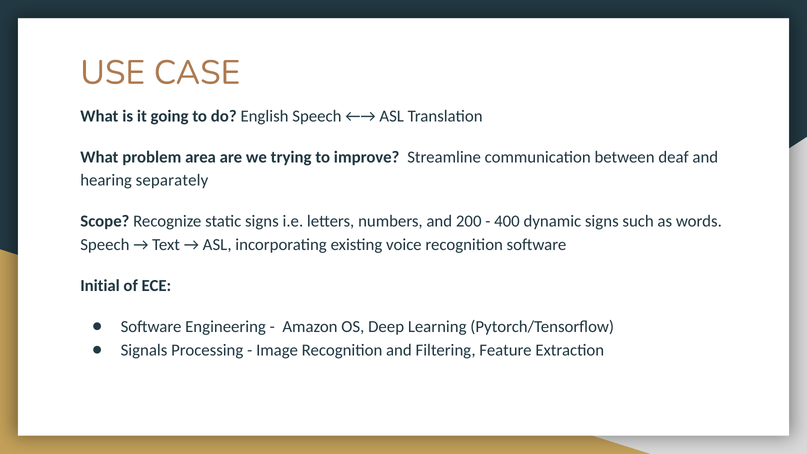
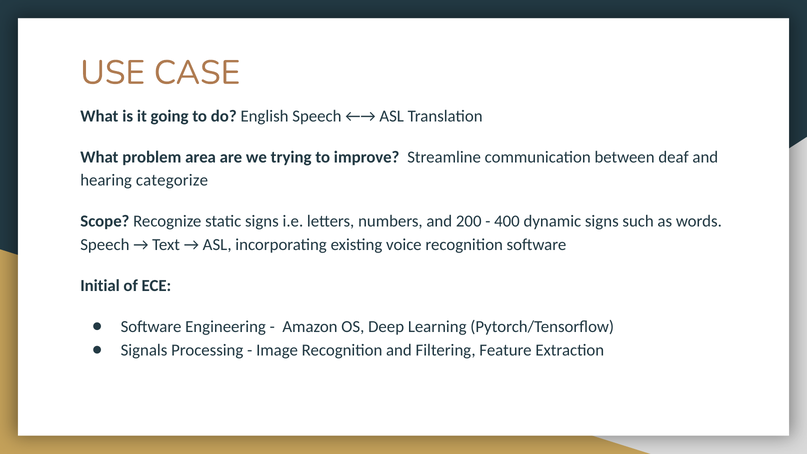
separately: separately -> categorize (172, 180)
